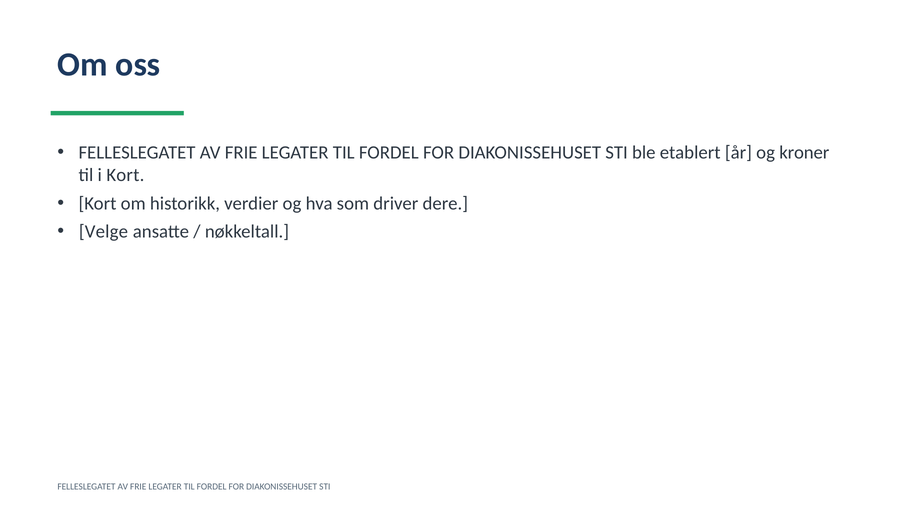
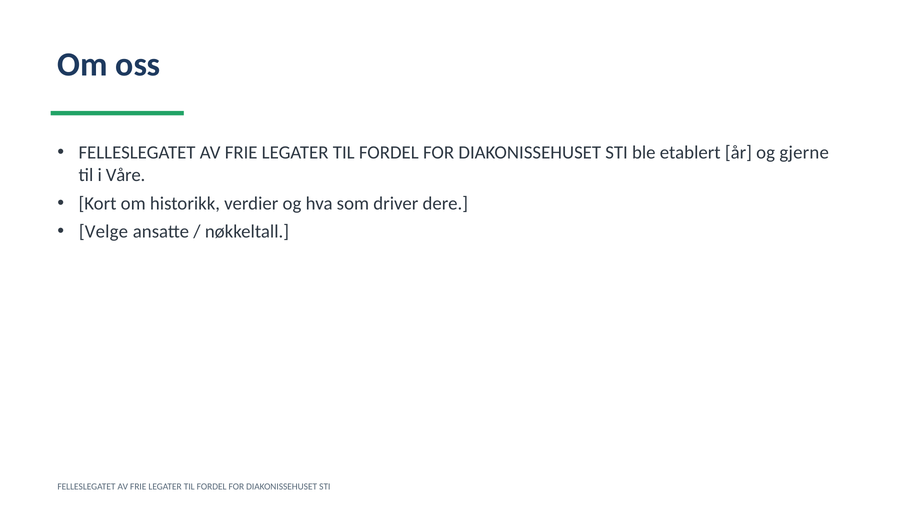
kroner: kroner -> gjerne (804, 153)
i Kort: Kort -> Våre (126, 175)
